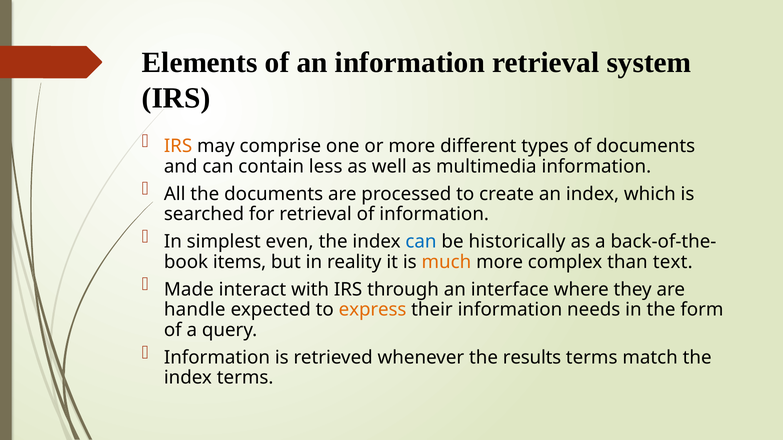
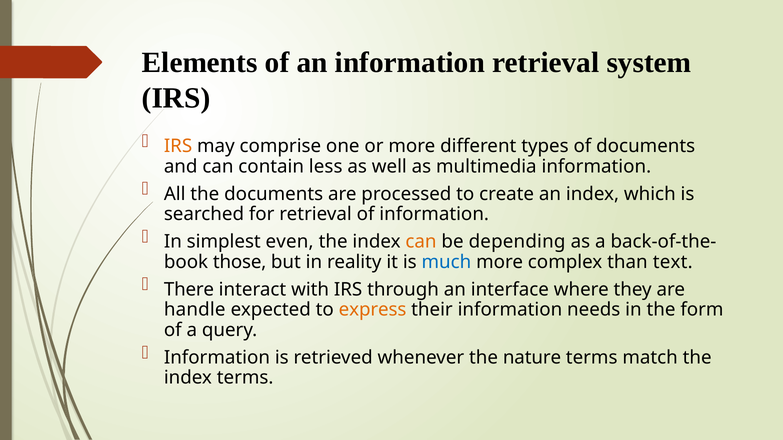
can colour: blue -> orange (421, 242)
historically: historically -> depending (517, 242)
items: items -> those (240, 262)
much colour: orange -> blue (446, 262)
Made: Made -> There (189, 290)
results: results -> nature (532, 358)
